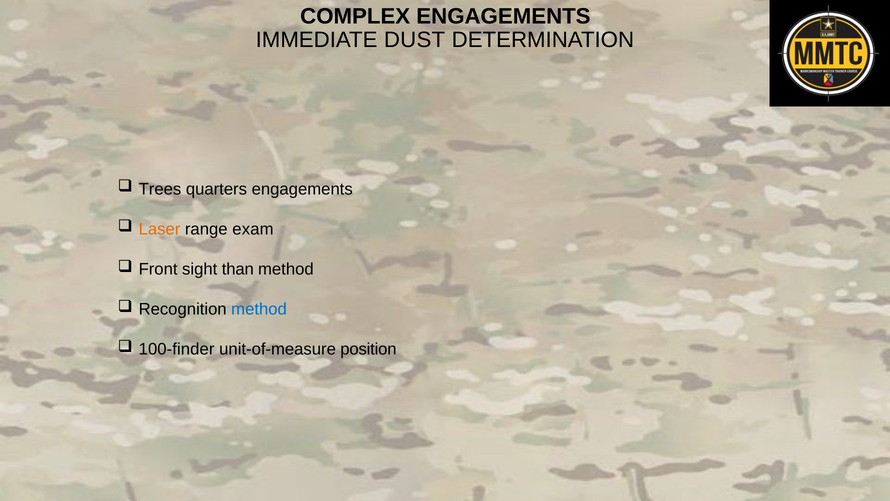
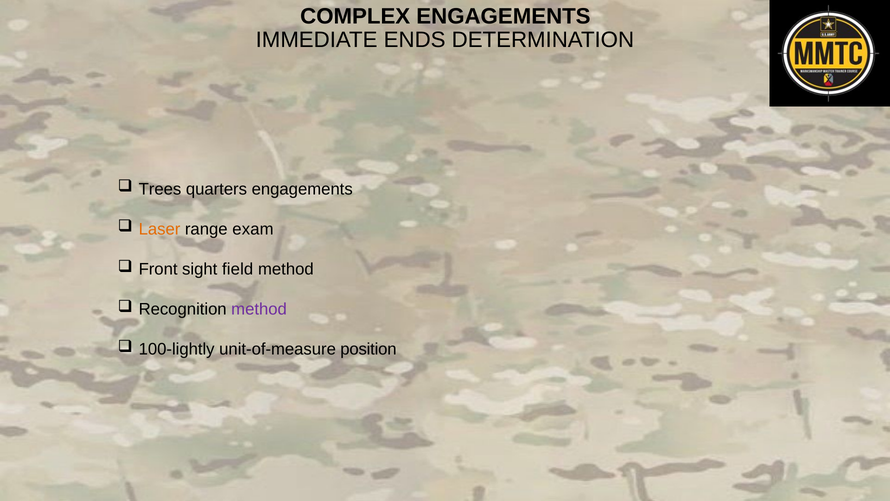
DUST: DUST -> ENDS (415, 40)
than: than -> field (238, 269)
method colour: blue -> purple (259, 309)
100-finder: 100-finder -> 100-lightly (177, 349)
